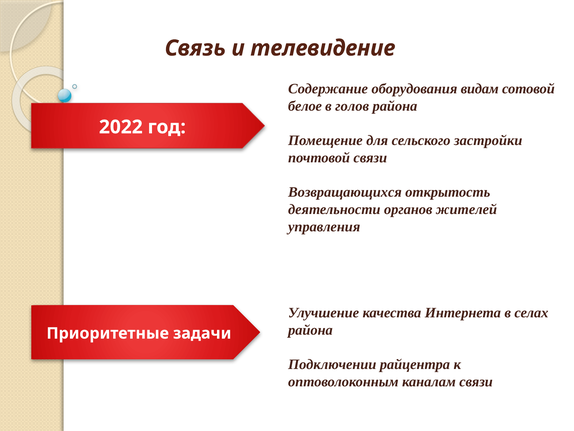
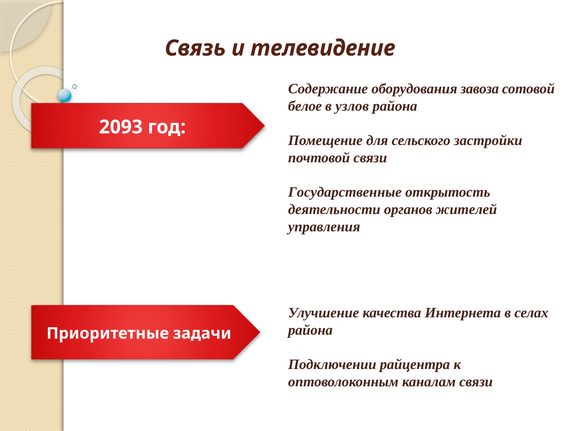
видам: видам -> завоза (480, 89)
голов: голов -> узлов (352, 106)
2022: 2022 -> 2093 (121, 127)
Возвращающихся: Возвращающихся -> Государственные (345, 192)
